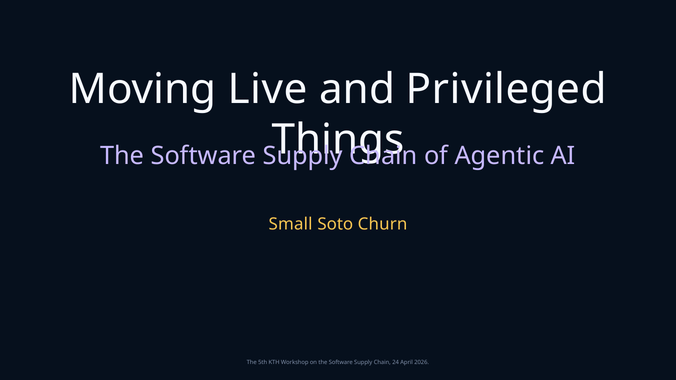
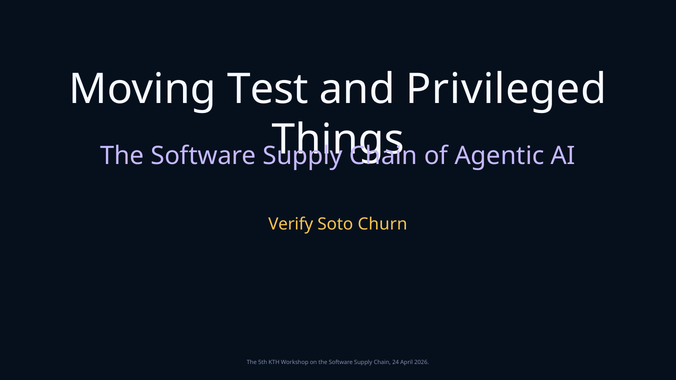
Live: Live -> Test (268, 89)
Small: Small -> Verify (291, 224)
